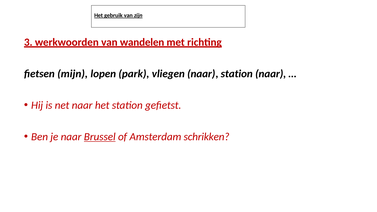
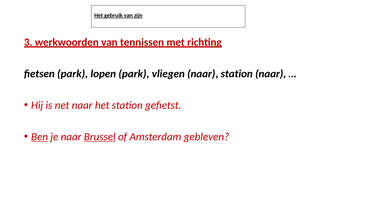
wandelen: wandelen -> tennissen (142, 42)
fietsen mijn: mijn -> park (73, 74)
Ben underline: none -> present (40, 137)
schrikken: schrikken -> gebleven (206, 137)
